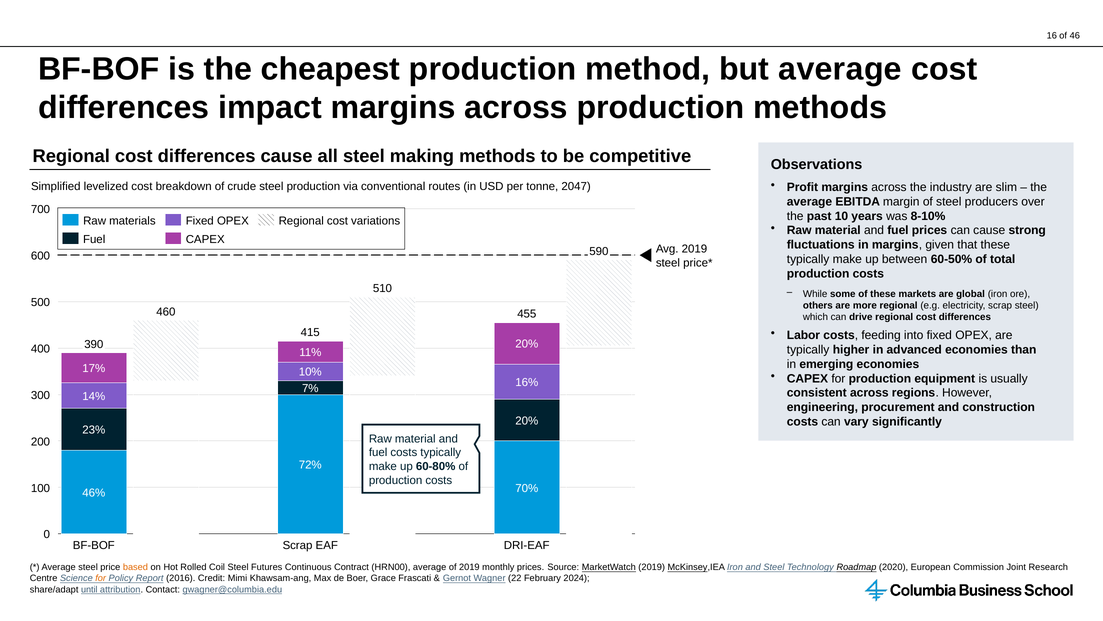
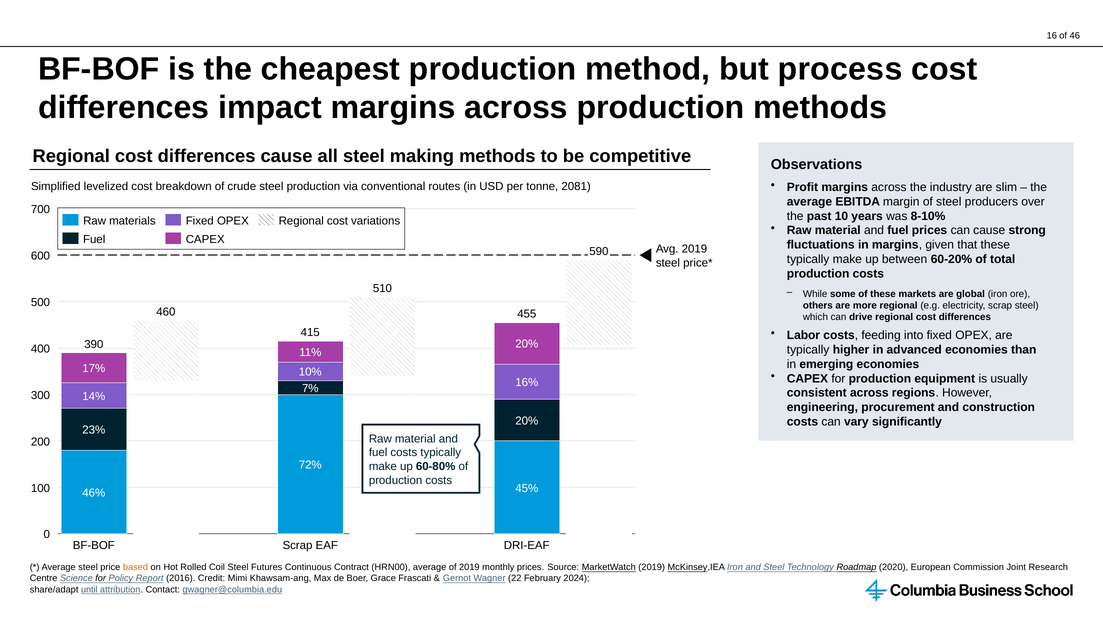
but average: average -> process (840, 69)
2047: 2047 -> 2081 (576, 186)
60-50%: 60-50% -> 60-20% (951, 259)
70%: 70% -> 45% (527, 488)
for colour: orange -> black (101, 578)
